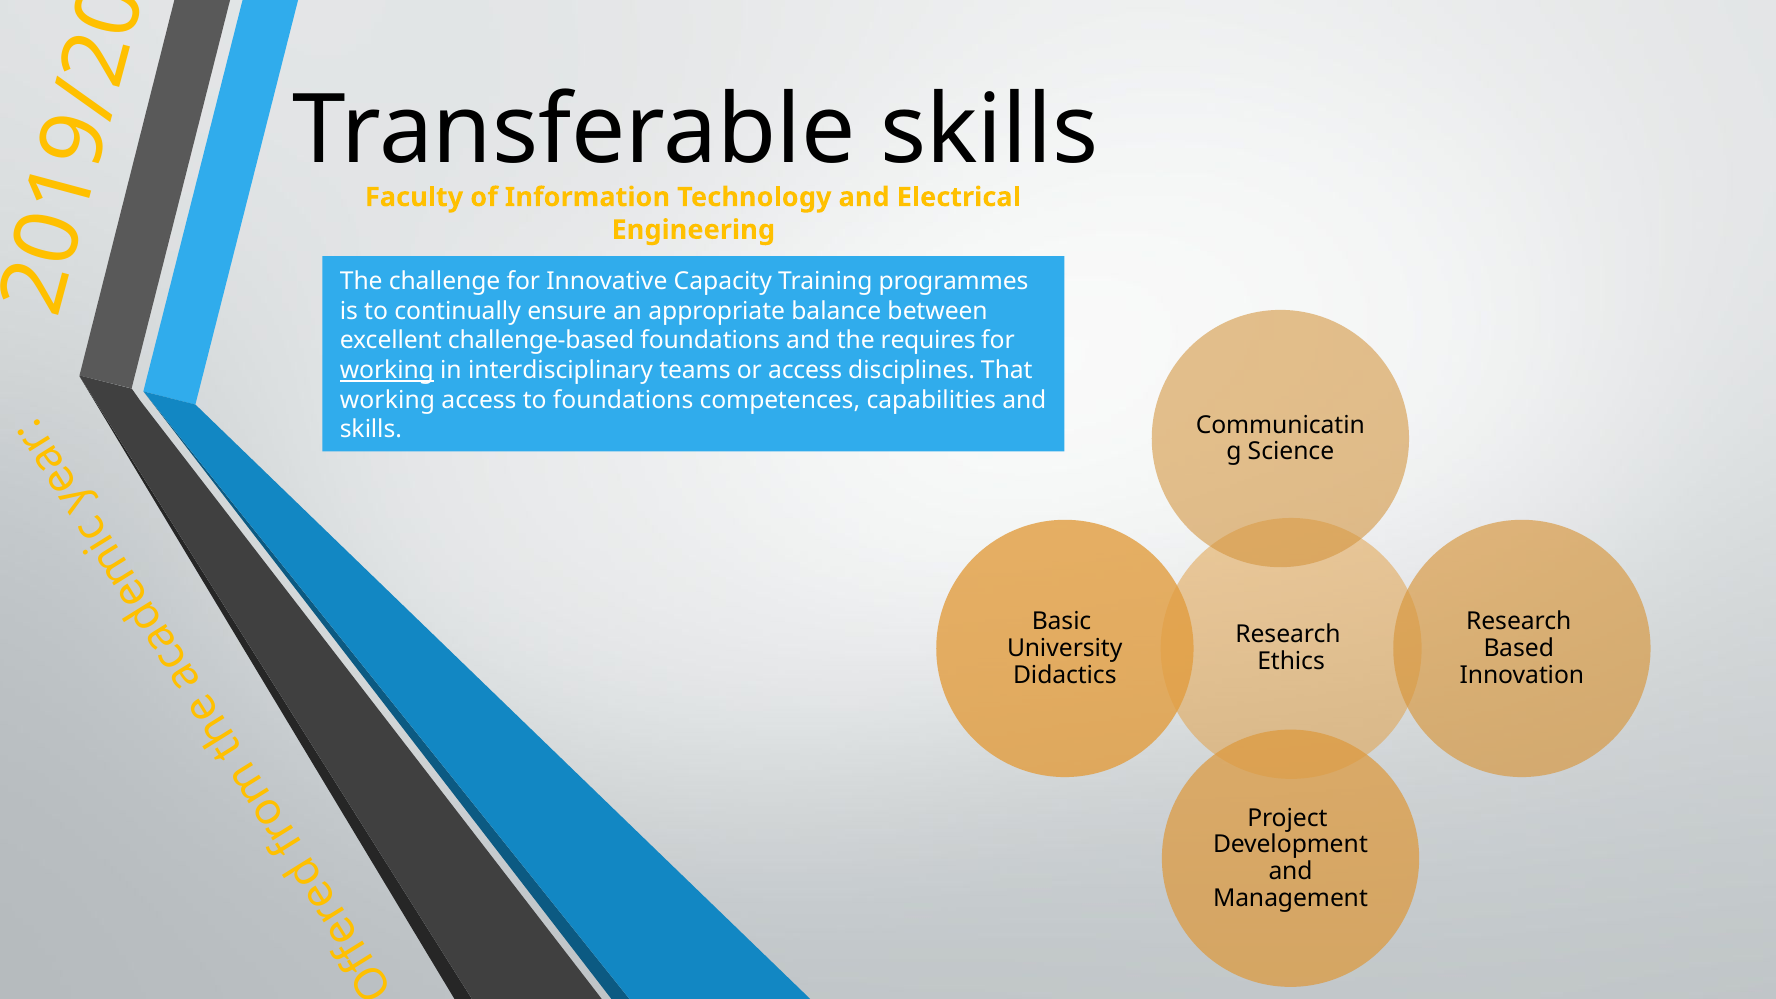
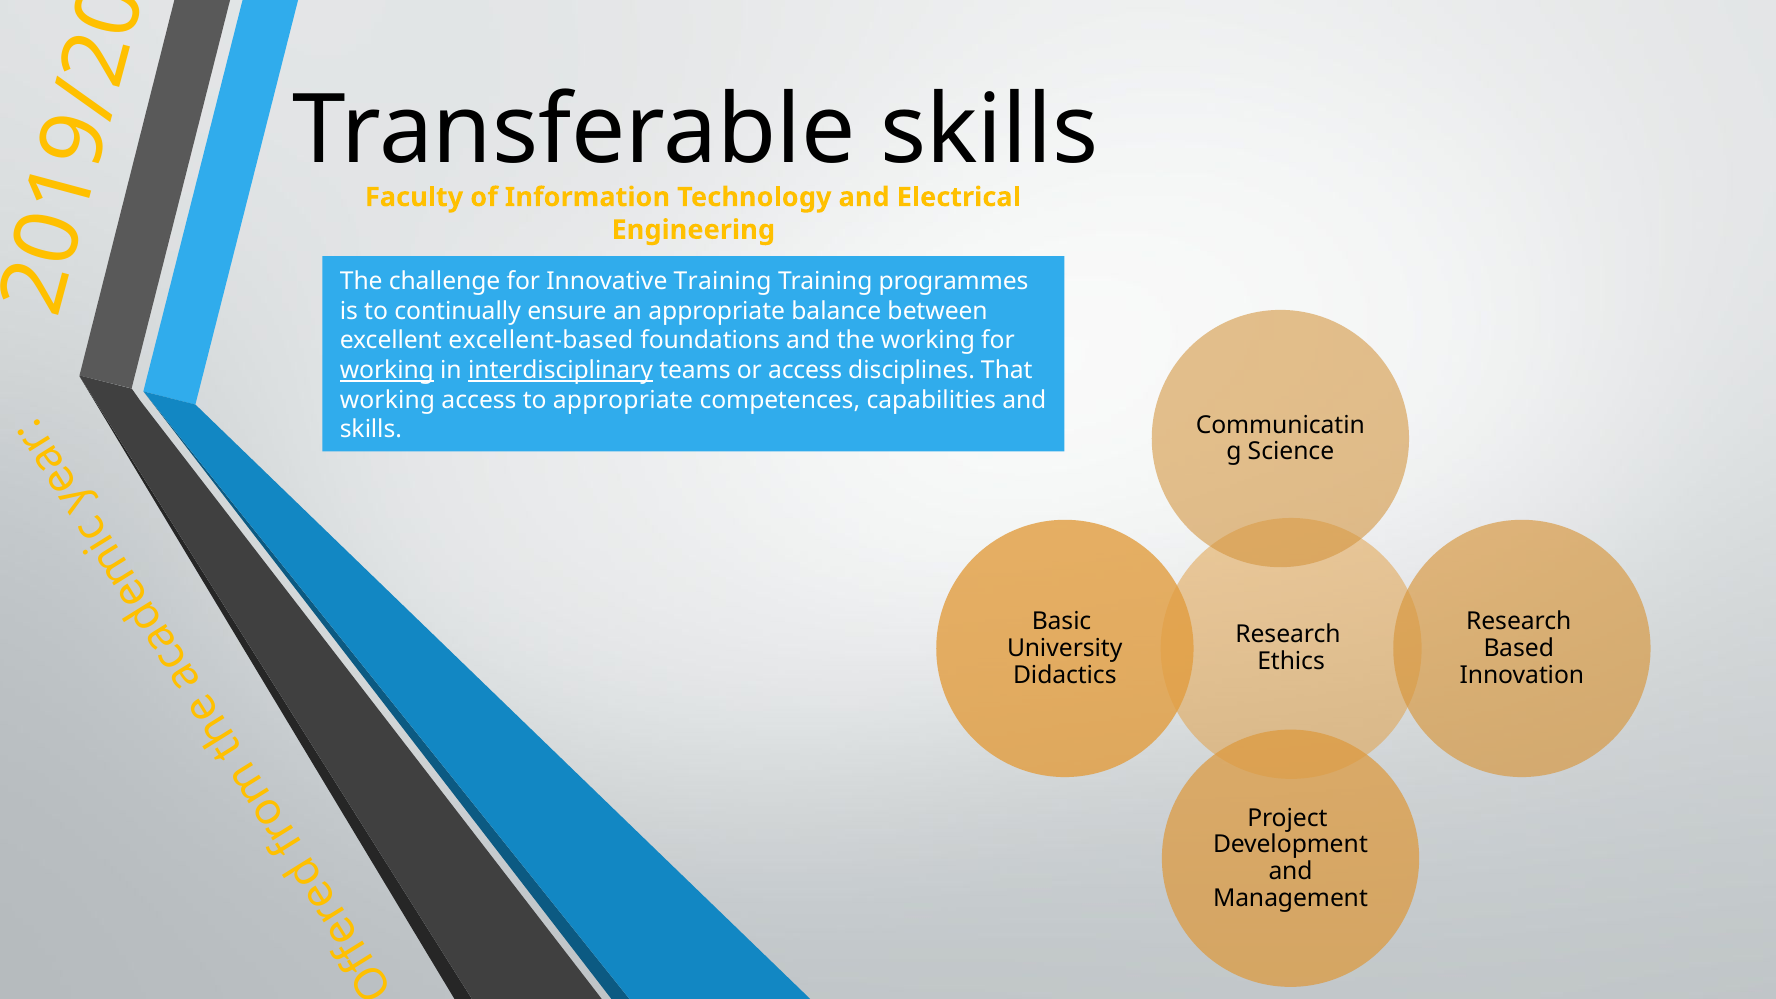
Innovative Capacity: Capacity -> Training (723, 281)
challenge-based: challenge-based -> excellent-based (541, 341)
the requires: requires -> working (928, 341)
interdisciplinary underline: none -> present (561, 370)
to foundations: foundations -> appropriate (623, 400)
